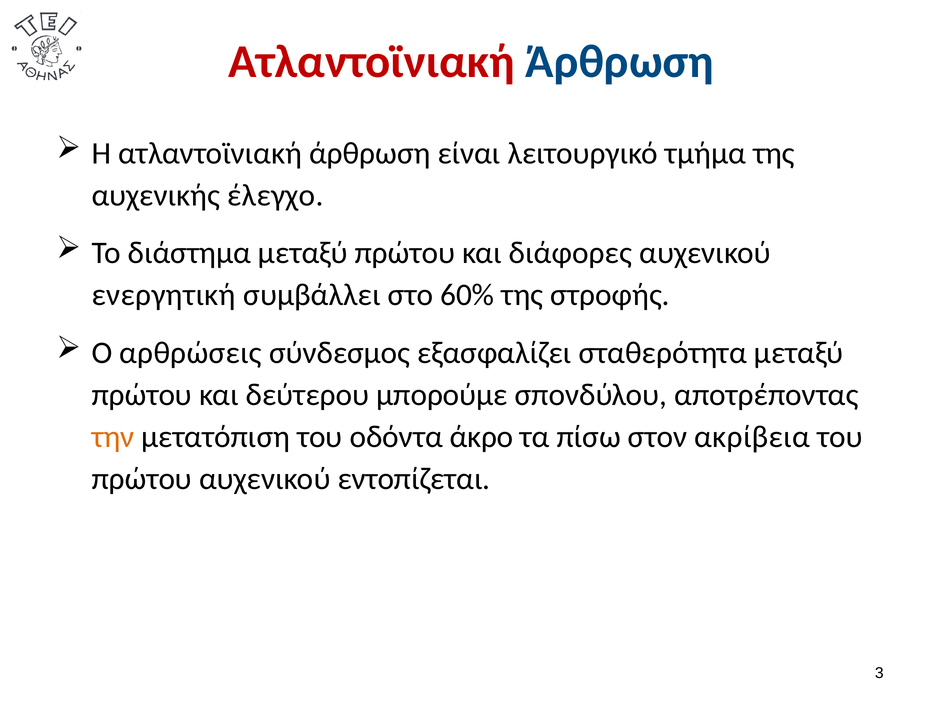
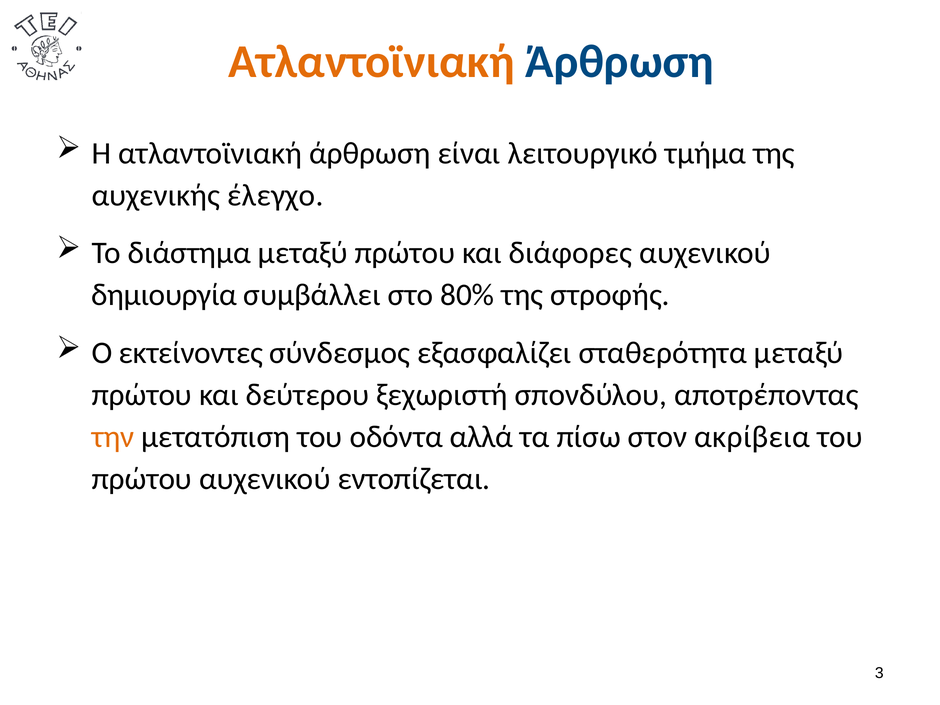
Ατλαντοϊνιακή colour: red -> orange (371, 62)
ενεργητική: ενεργητική -> δημιουργία (164, 295)
60%: 60% -> 80% (467, 295)
αρθρώσεις: αρθρώσεις -> εκτείνοντες (191, 353)
μπορούμε: μπορούμε -> ξεχωριστή (442, 395)
άκρο: άκρο -> αλλά (481, 437)
